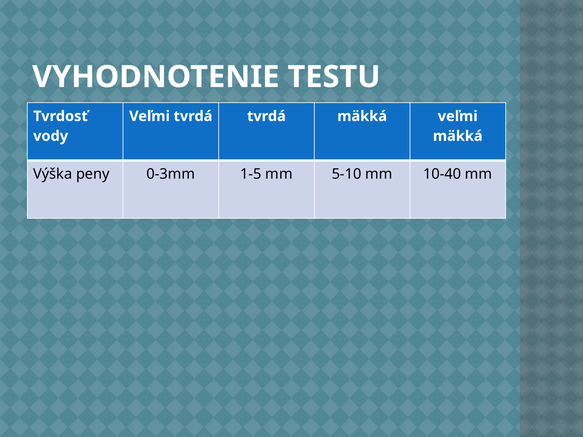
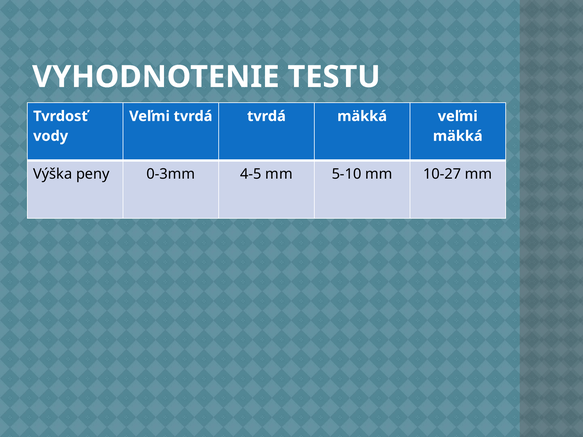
1-5: 1-5 -> 4-5 (251, 174)
10-40: 10-40 -> 10-27 (442, 174)
